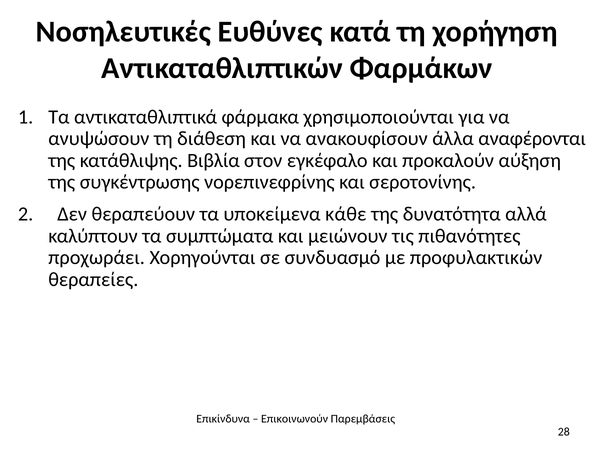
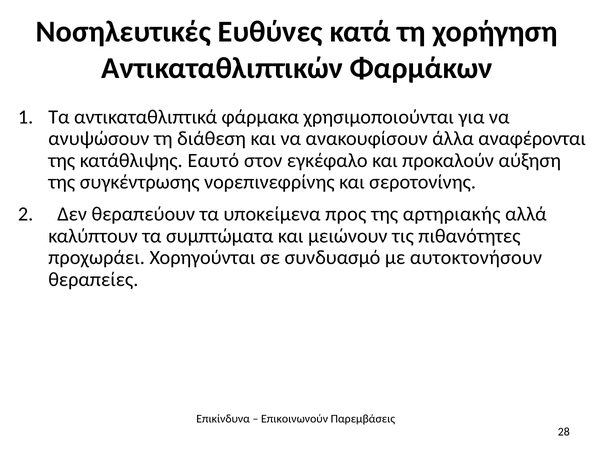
Βιβλία: Βιβλία -> Εαυτό (213, 161)
κάθε: κάθε -> προς (346, 214)
δυνατότητα: δυνατότητα -> αρτηριακής (452, 214)
προφυλακτικών: προφυλακτικών -> αυτοκτονήσουν (476, 258)
